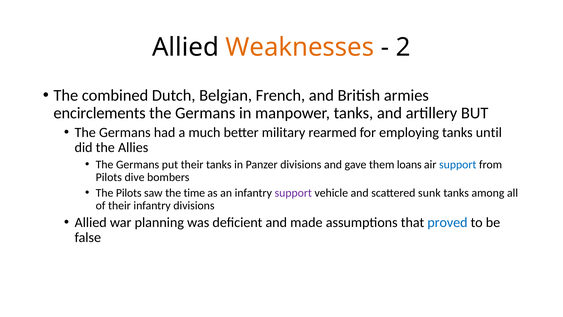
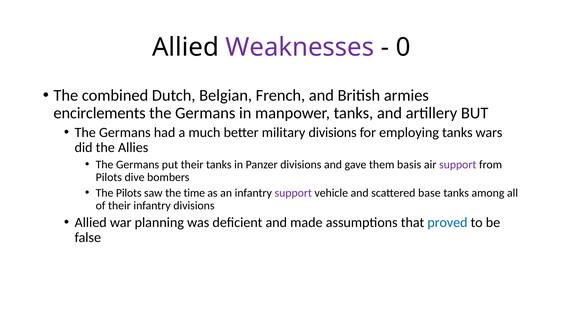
Weaknesses colour: orange -> purple (300, 47)
2: 2 -> 0 (403, 47)
military rearmed: rearmed -> divisions (333, 132)
until: until -> wars (489, 132)
loans: loans -> basis (409, 164)
support colour: blue -> purple (458, 164)
sunk: sunk -> base (429, 193)
